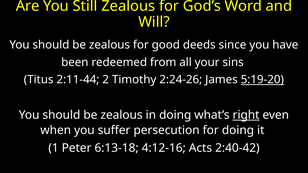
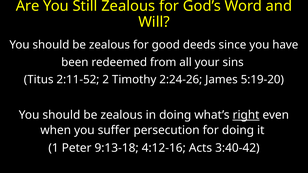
2:11-44: 2:11-44 -> 2:11-52 (78, 80)
5:19-20 underline: present -> none (262, 80)
6:13-18: 6:13-18 -> 9:13-18 (117, 148)
2:40-42: 2:40-42 -> 3:40-42 (237, 148)
